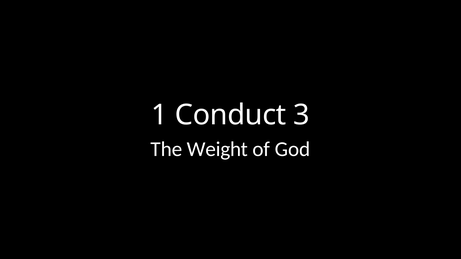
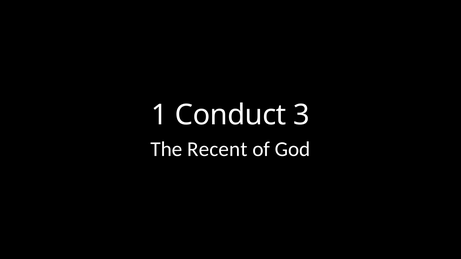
Weight: Weight -> Recent (217, 149)
